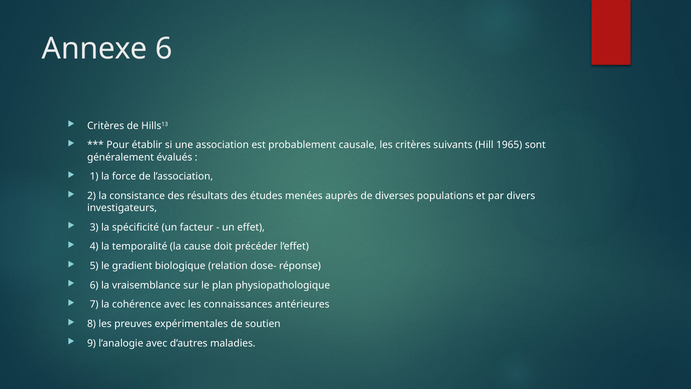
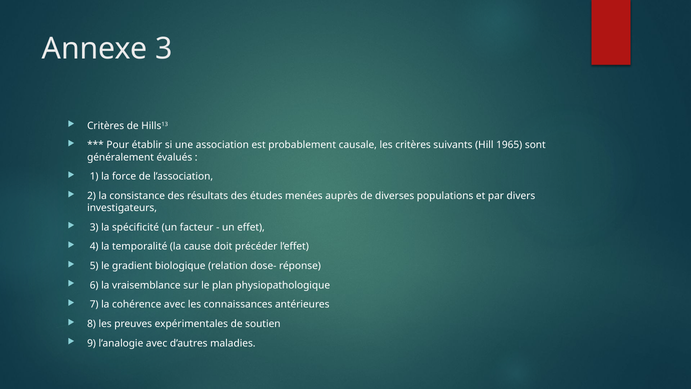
Annexe 6: 6 -> 3 (164, 49)
